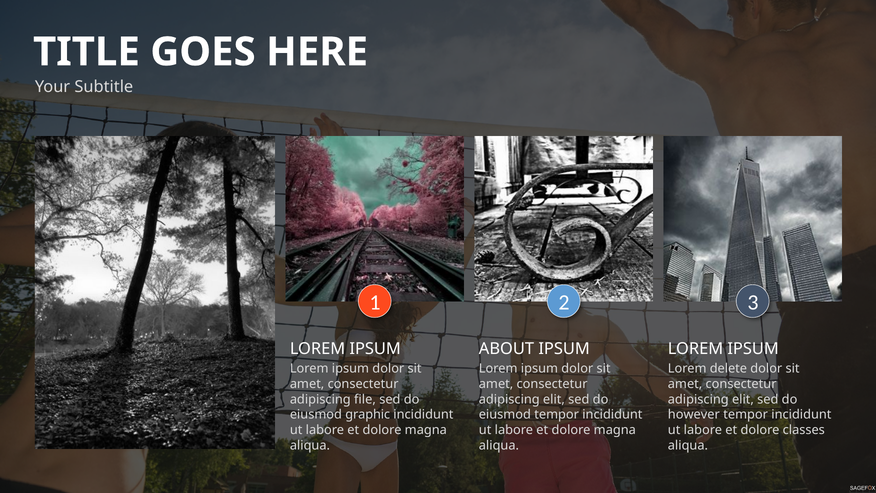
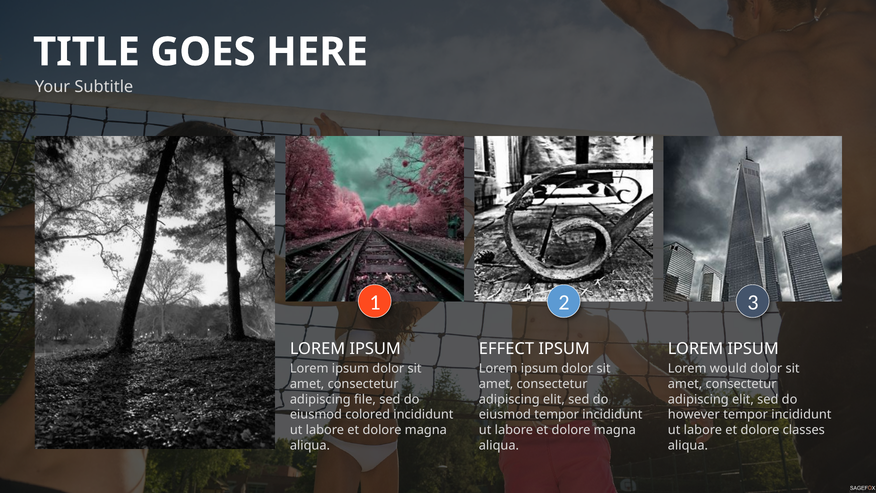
ABOUT: ABOUT -> EFFECT (506, 349)
delete: delete -> would (728, 369)
graphic: graphic -> colored (368, 415)
